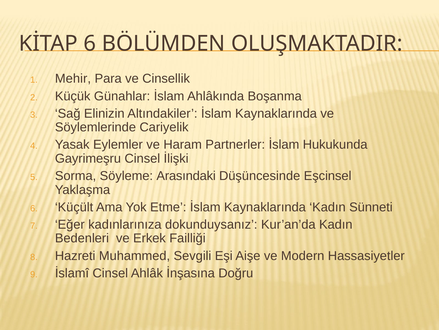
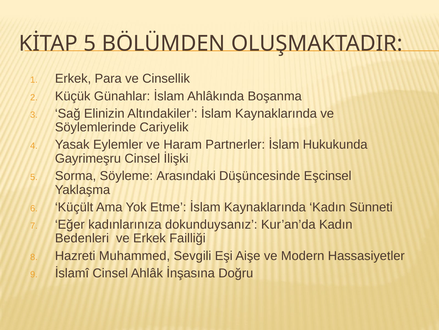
6: 6 -> 5 (90, 44)
Mehir: Mehir -> Erkek (73, 79)
